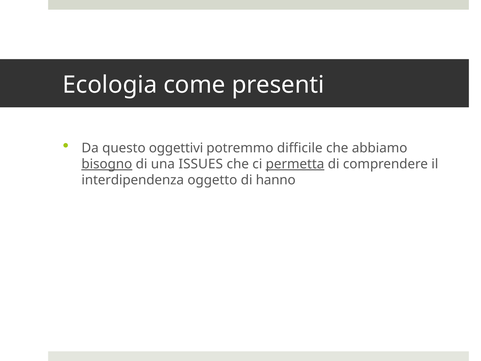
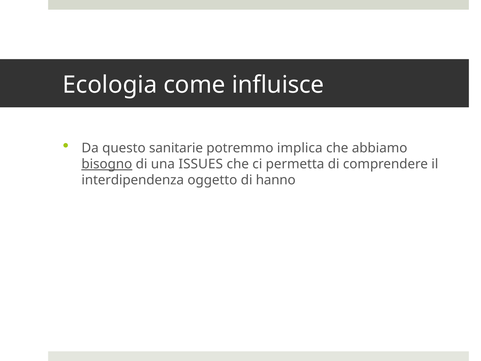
presenti: presenti -> influisce (278, 85)
oggettivi: oggettivi -> sanitarie (176, 148)
difficile: difficile -> implica (300, 148)
permetta underline: present -> none (295, 164)
